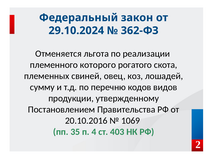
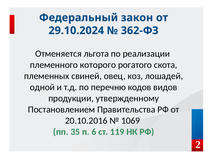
сумму: сумму -> одной (42, 87)
4: 4 -> 6 (94, 132)
403: 403 -> 119 (117, 132)
